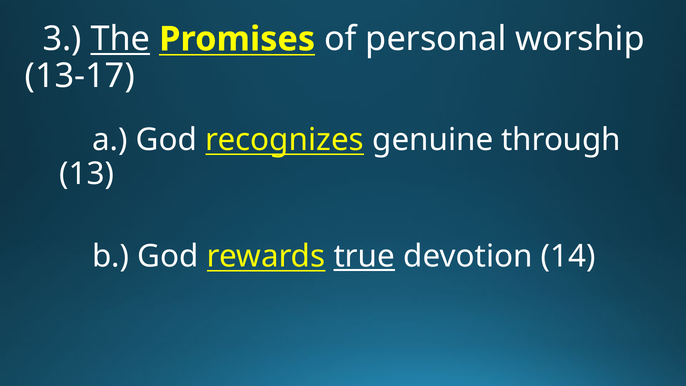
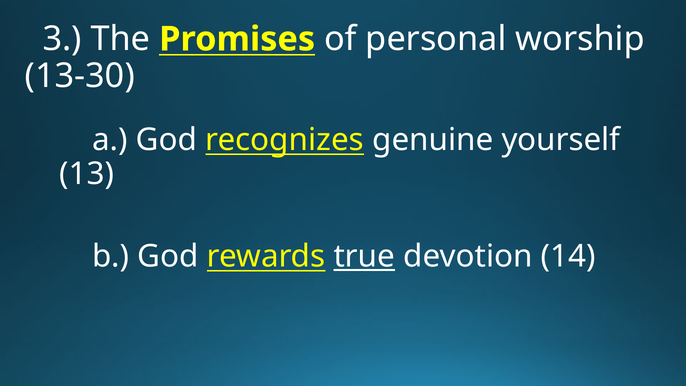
The underline: present -> none (120, 39)
13-17: 13-17 -> 13-30 (80, 76)
through: through -> yourself (561, 140)
